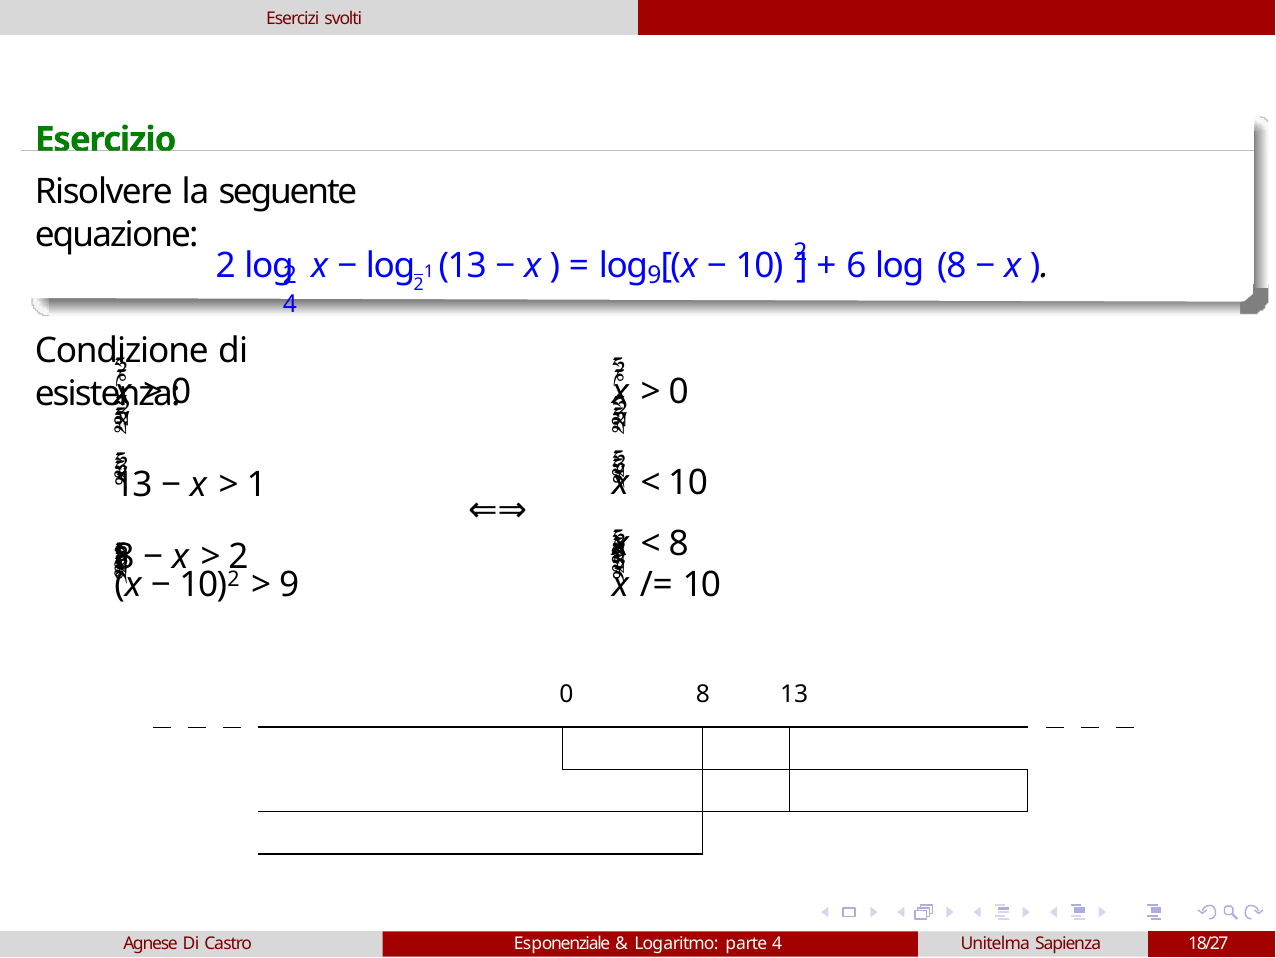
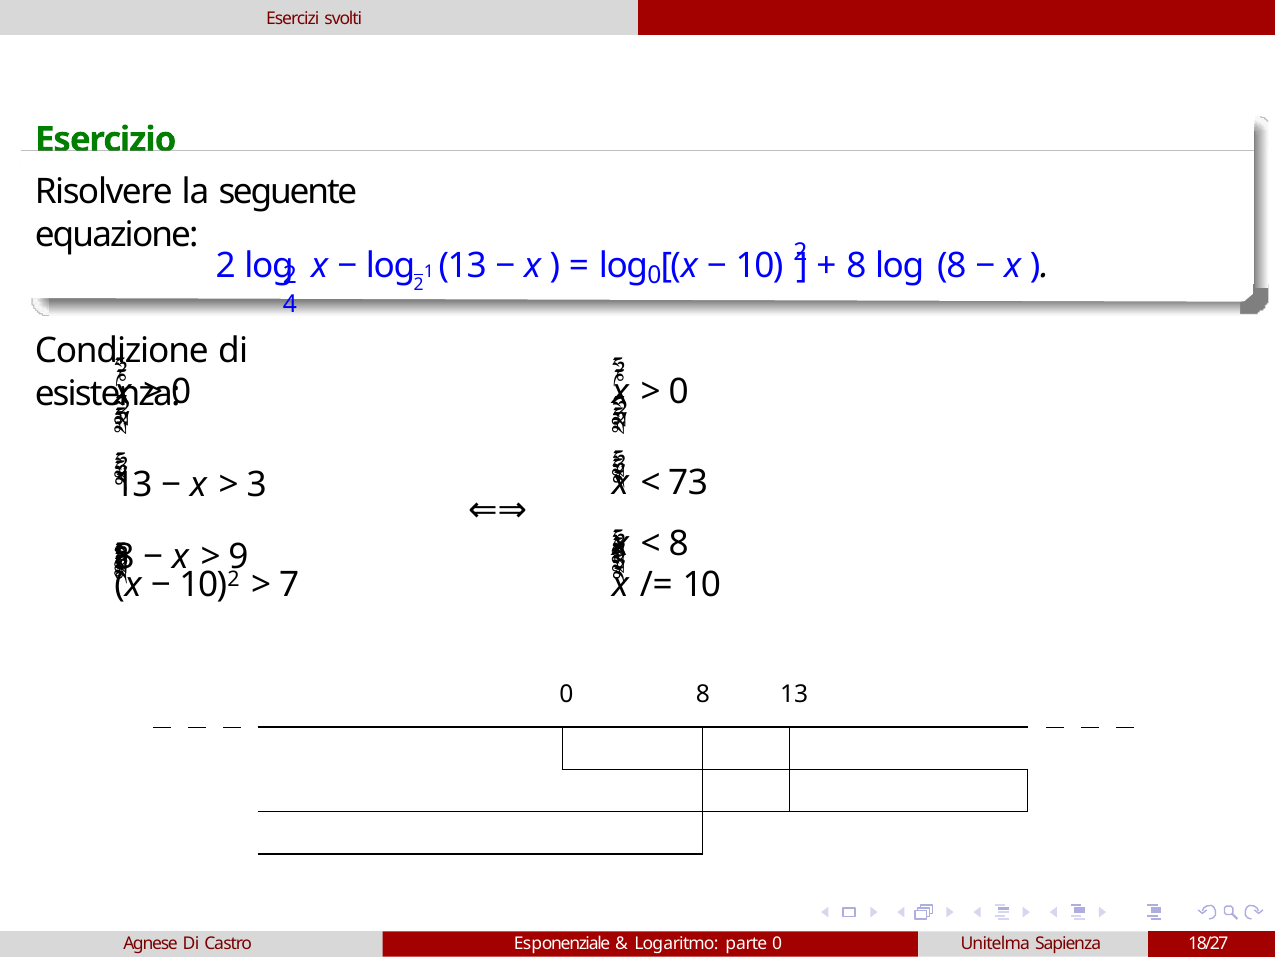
6: 6 -> 8 (856, 266)
9: 9 -> 0 (654, 275)
10: 10 -> 73 (688, 483)
1: 1 -> 3 (257, 485)
2: 2 -> 9 (239, 557)
9: 9 -> 7 (289, 585)
parte 4: 4 -> 0 (777, 944)
